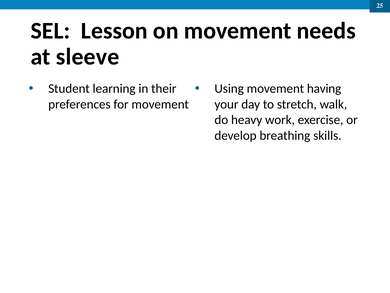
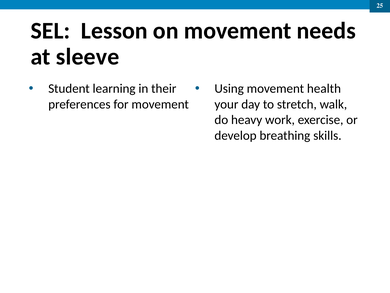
having: having -> health (324, 89)
